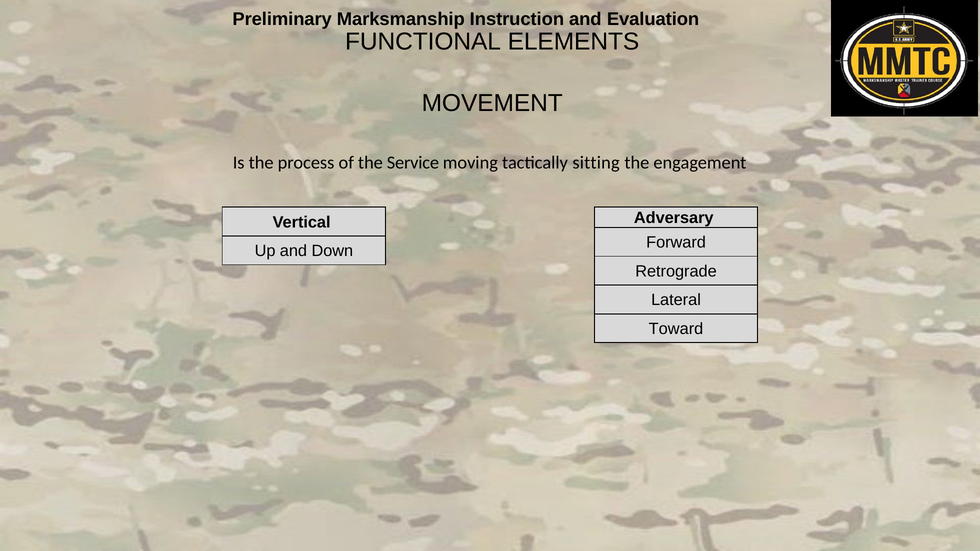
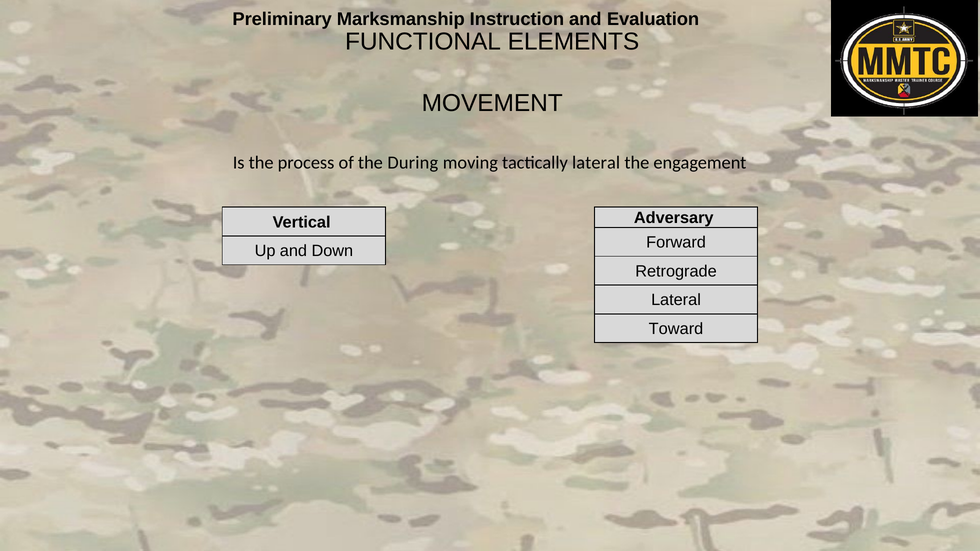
Service: Service -> During (413, 163)
tactically sitting: sitting -> lateral (596, 163)
